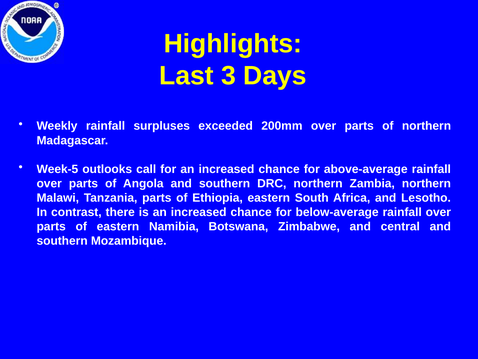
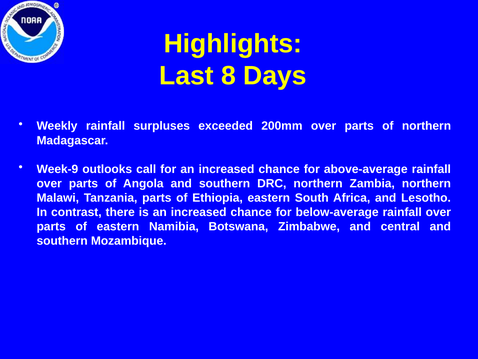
3: 3 -> 8 (229, 76)
Week-5: Week-5 -> Week-9 (57, 169)
